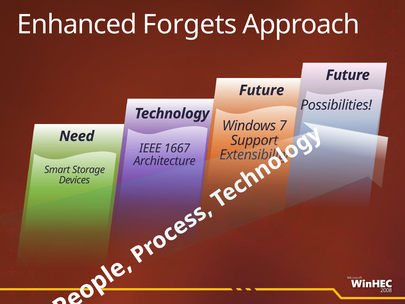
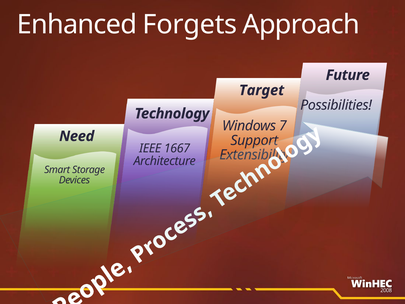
Future: Future -> Target (262, 90)
